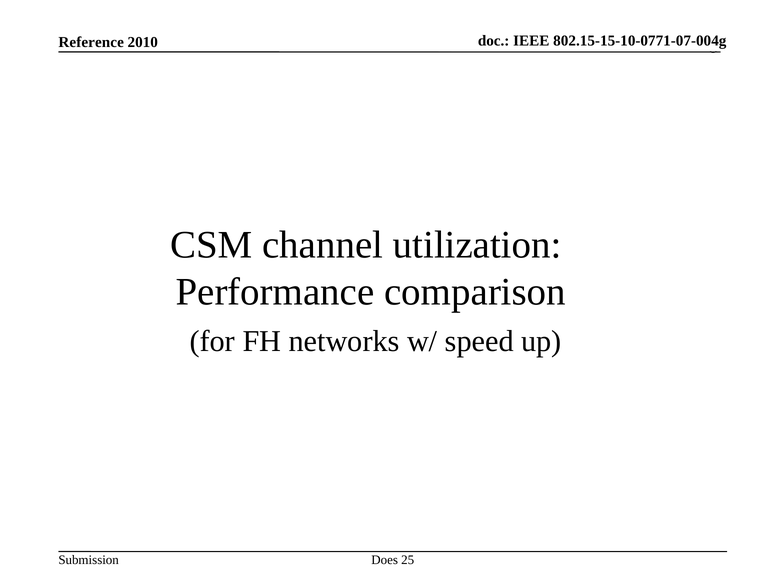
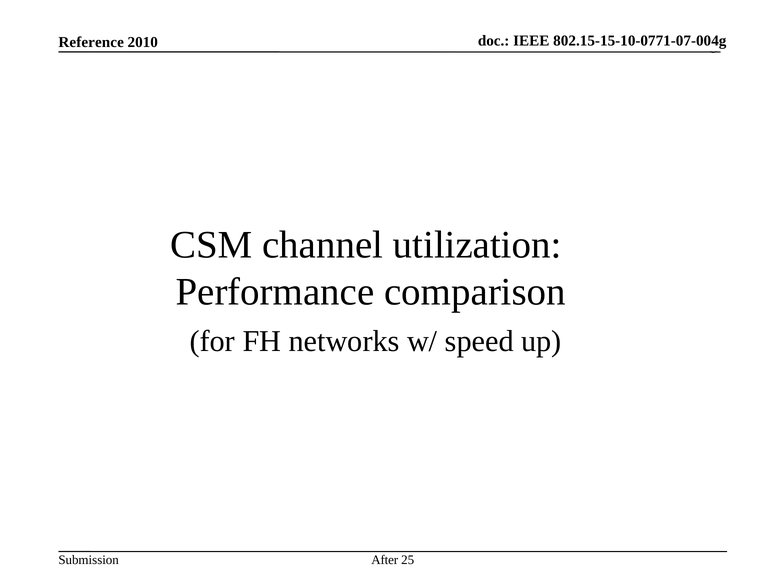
Does: Does -> After (385, 560)
